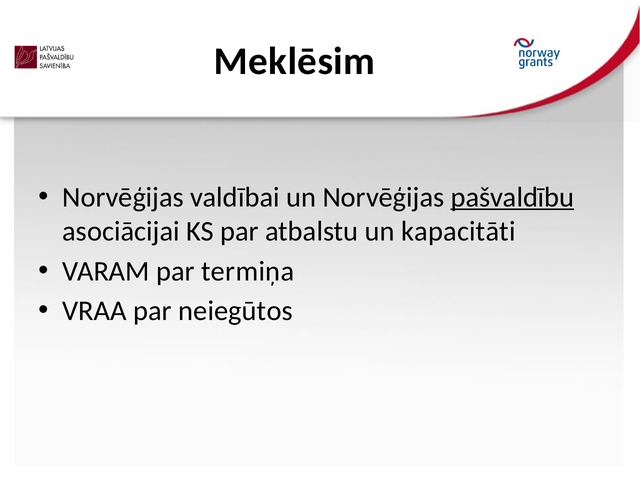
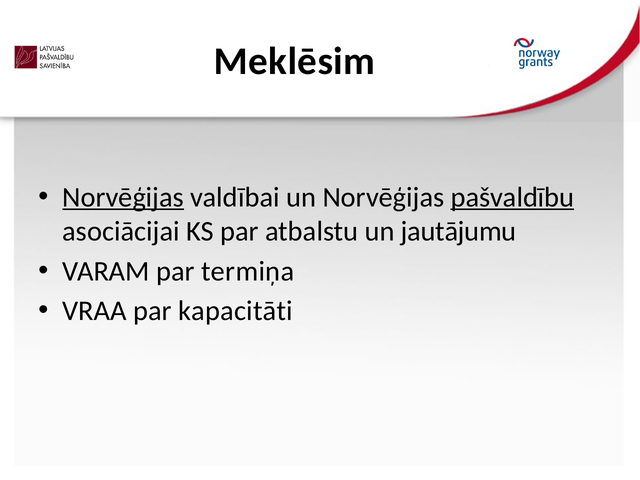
Norvēģijas underline: none -> present (123, 197)
kapacitāti: kapacitāti -> jautājumu (459, 231)
neiegūtos: neiegūtos -> kapacitāti (235, 311)
